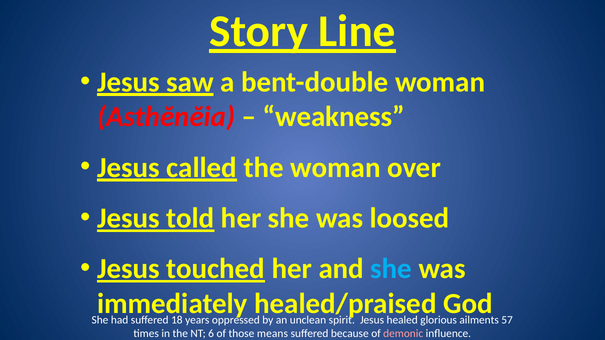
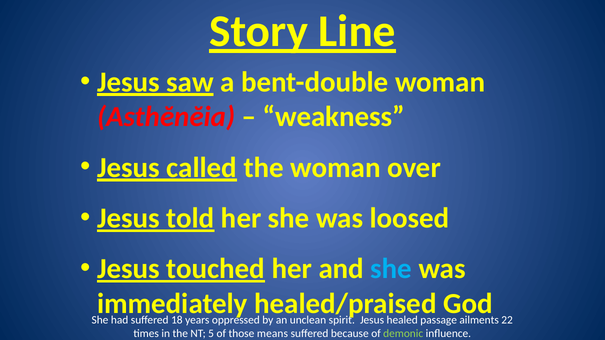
glorious: glorious -> passage (439, 320)
57: 57 -> 22 (507, 320)
6: 6 -> 5 (211, 334)
demonic colour: pink -> light green (403, 334)
